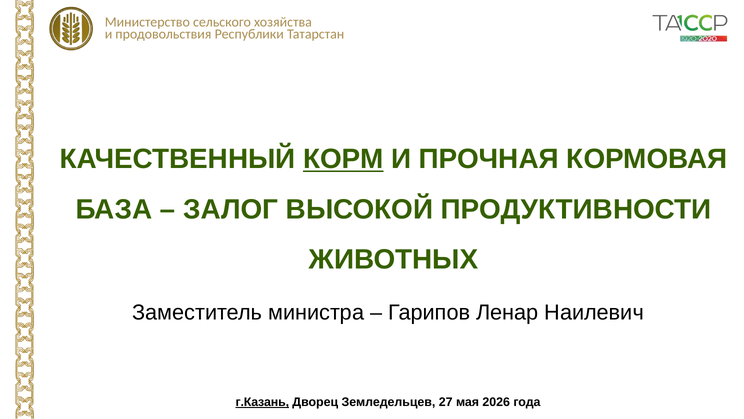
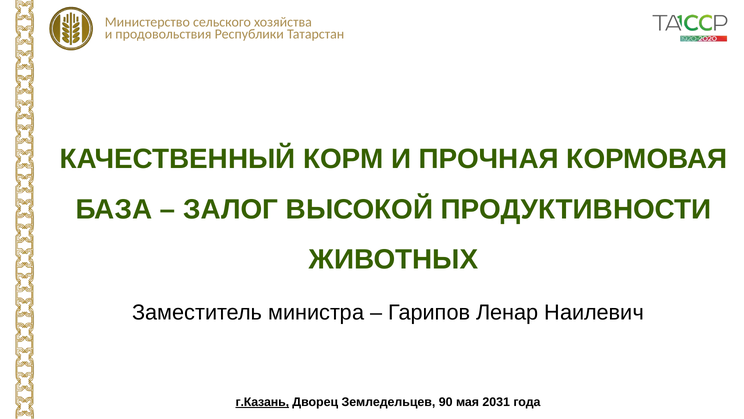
КОРМ underline: present -> none (343, 159)
27: 27 -> 90 (446, 402)
2026: 2026 -> 2031 (496, 402)
